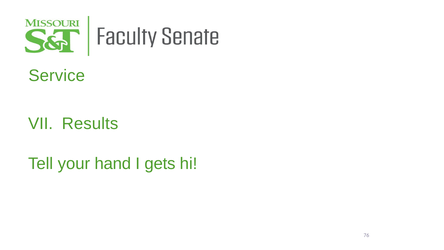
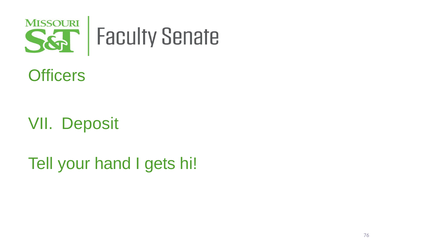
Service: Service -> Officers (57, 76)
Results: Results -> Deposit (90, 124)
